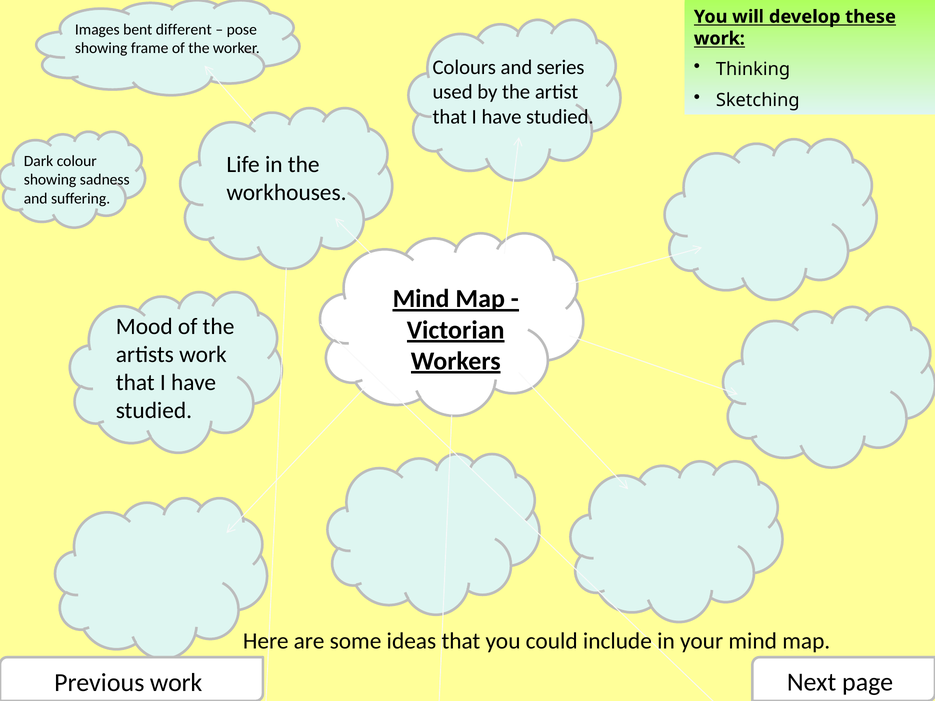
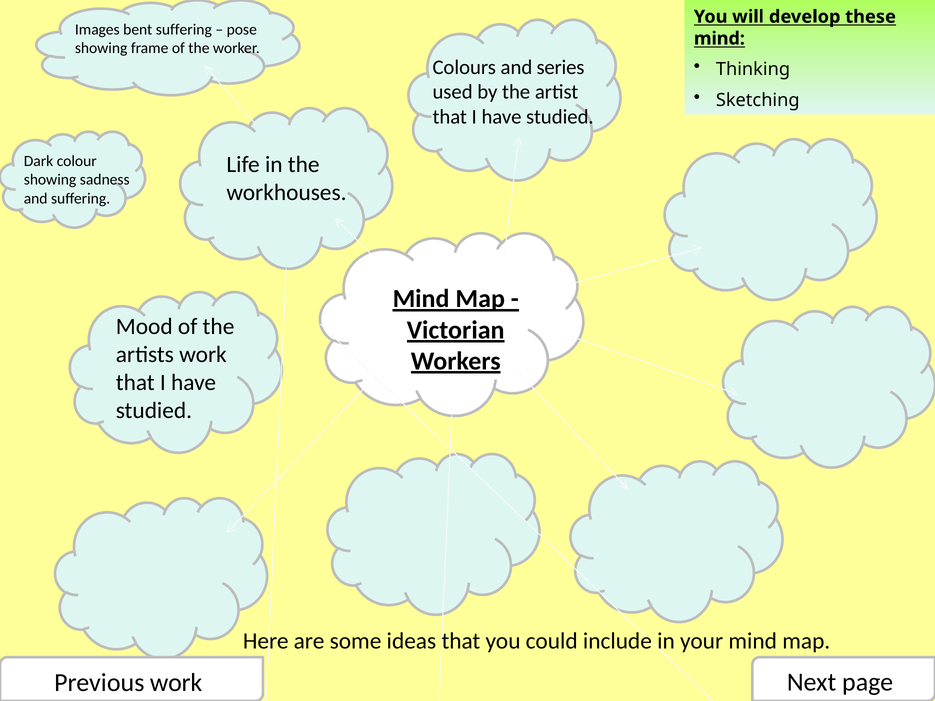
bent different: different -> suffering (184, 30)
work: work -> mind (719, 39)
